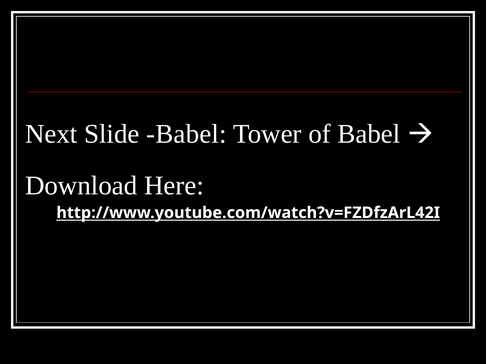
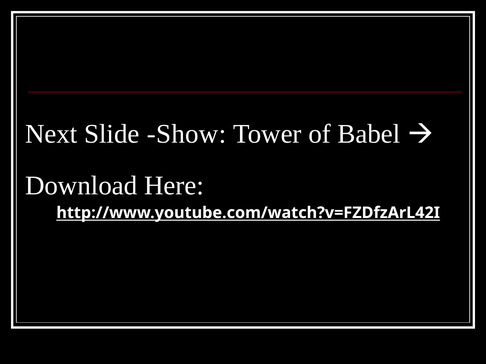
Slide Babel: Babel -> Show (186, 134)
